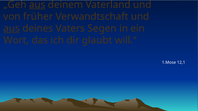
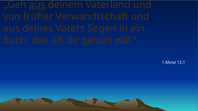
aus underline: present -> none (12, 28)
Wort: Wort -> Euch (16, 40)
glaubt: glaubt -> gehört (97, 40)
